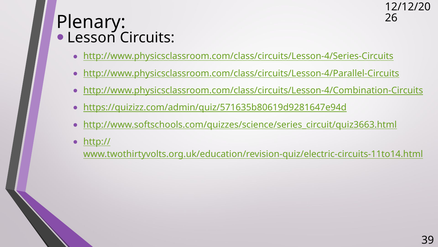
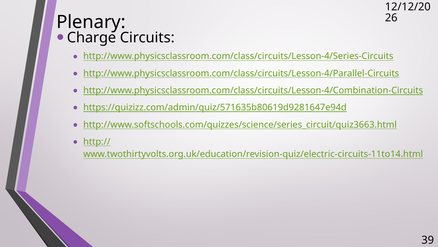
Lesson: Lesson -> Charge (92, 38)
